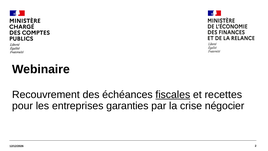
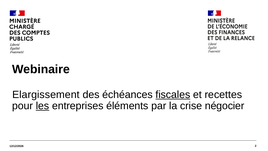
Recouvrement: Recouvrement -> Elargissement (46, 94)
les underline: none -> present (43, 106)
garanties: garanties -> éléments (127, 106)
